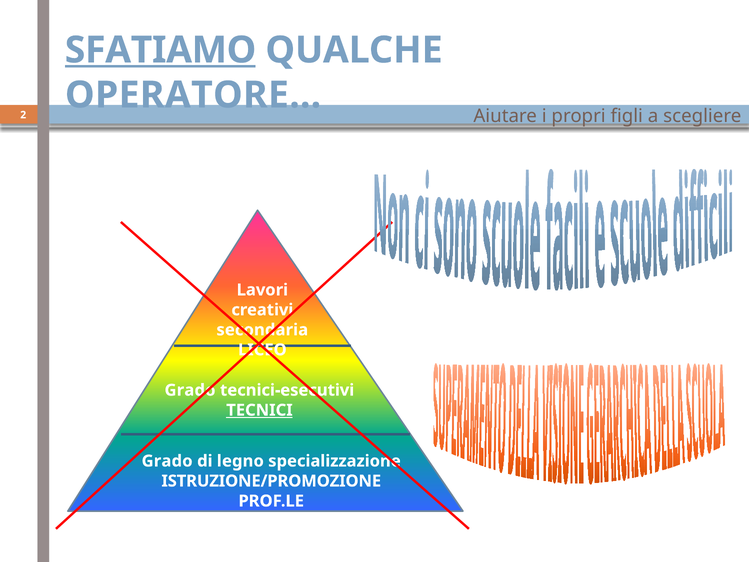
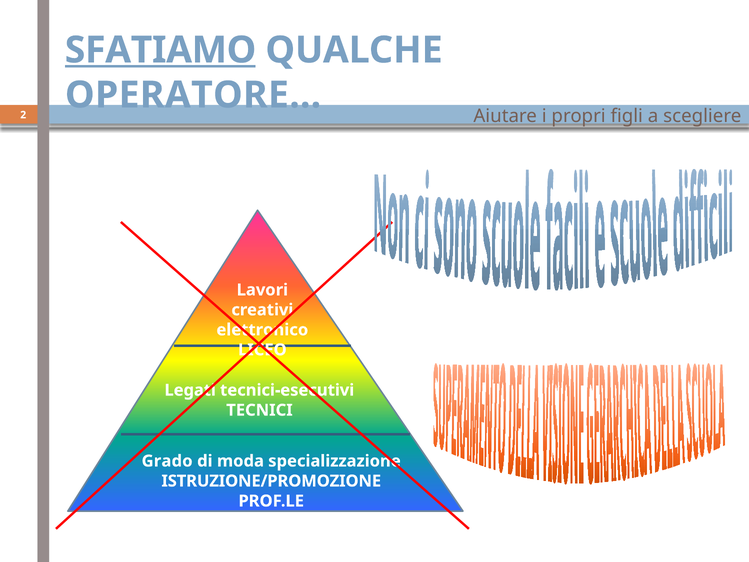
secondaria: secondaria -> elettronico (262, 330)
Grado: Grado -> Legati (190, 390)
TECNICI underline: present -> none (259, 410)
legno: legno -> moda (240, 461)
